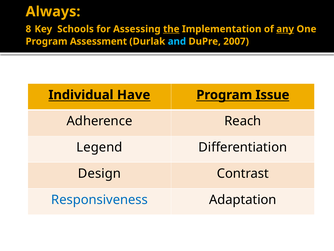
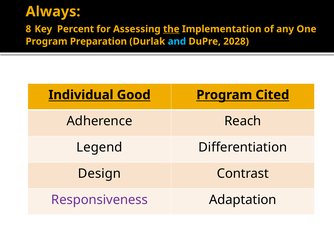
Schools: Schools -> Percent (76, 29)
any underline: present -> none (285, 29)
Assessment: Assessment -> Preparation (98, 41)
2007: 2007 -> 2028 (236, 41)
Have: Have -> Good (134, 95)
Issue: Issue -> Cited (272, 95)
Responsiveness colour: blue -> purple (100, 199)
